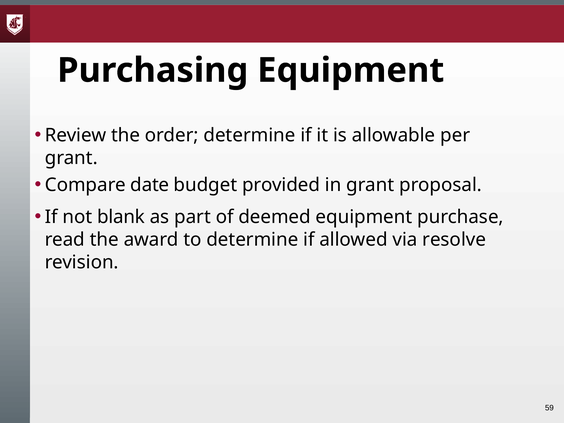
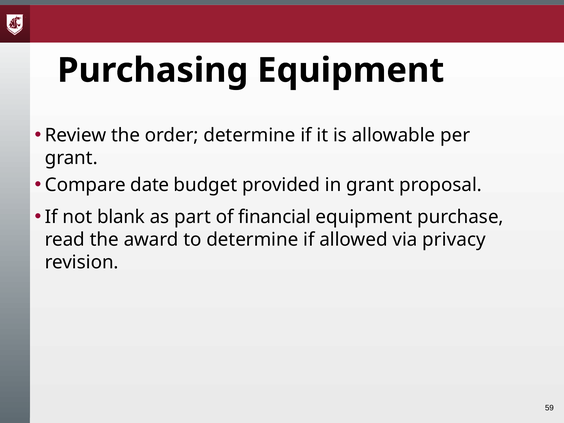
deemed: deemed -> financial (275, 217)
resolve: resolve -> privacy (454, 240)
